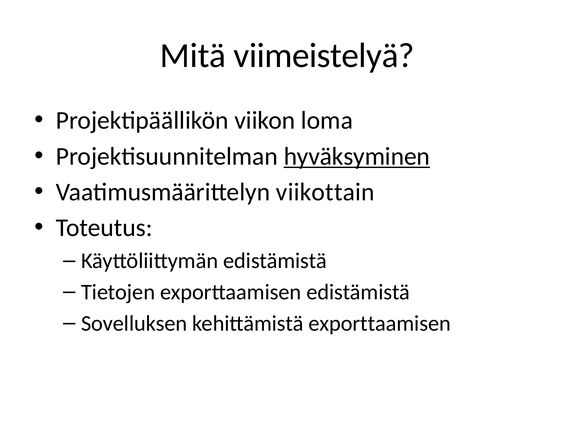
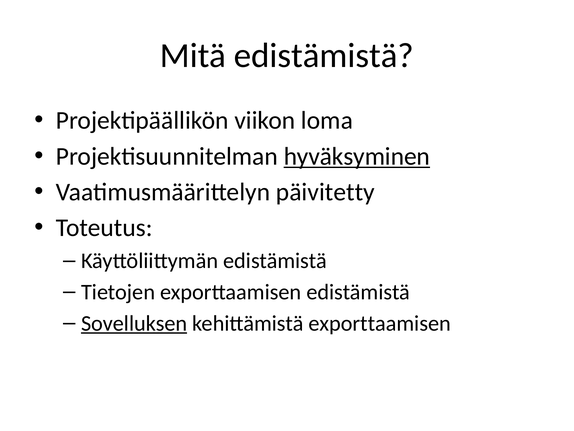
Mitä viimeistelyä: viimeistelyä -> edistämistä (324, 56)
viikottain: viikottain -> päivitetty (325, 192)
Sovelluksen underline: none -> present (134, 323)
